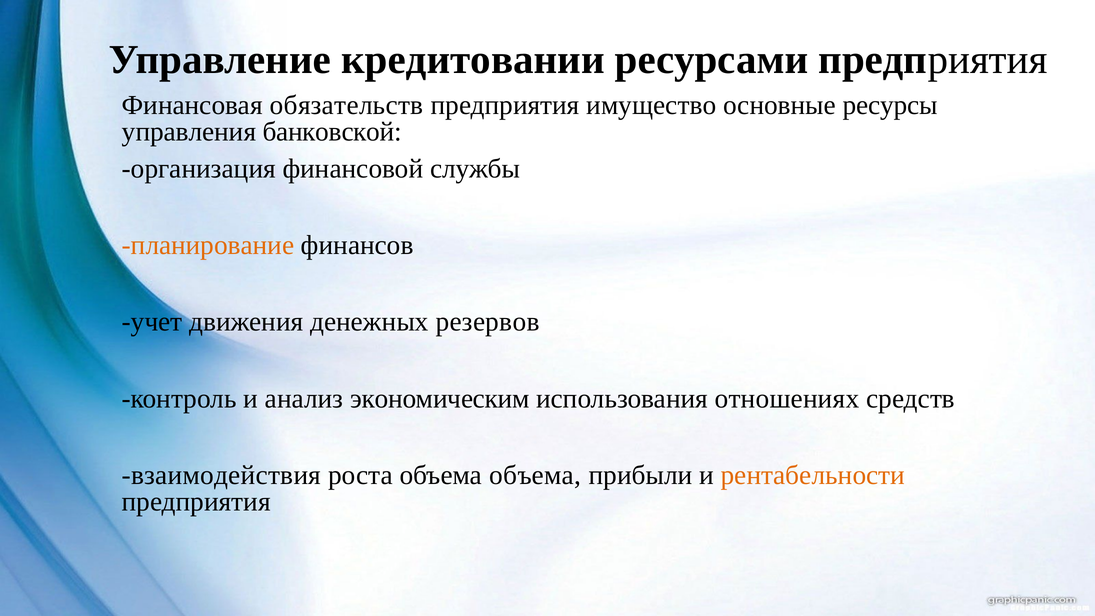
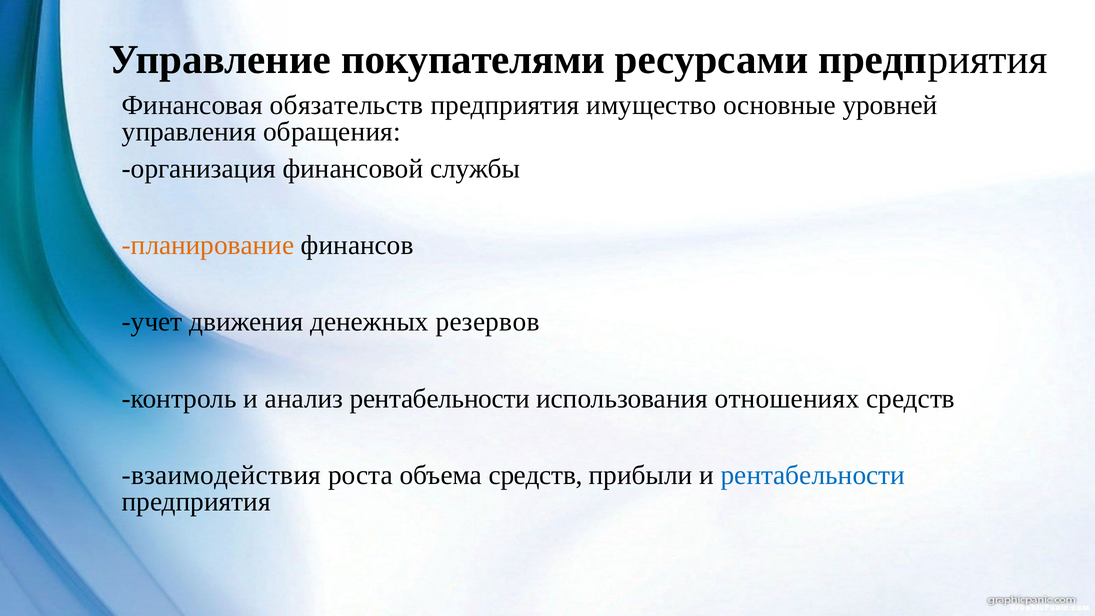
кредитовании: кредитовании -> покупателями (473, 60)
ресурсы: ресурсы -> уровней (890, 105)
банковской: банковской -> обращения (332, 132)
анализ экономическим: экономическим -> рентабельности (440, 398)
объема объема: объема -> средств (536, 475)
рентабельности colour: orange -> blue (813, 475)
